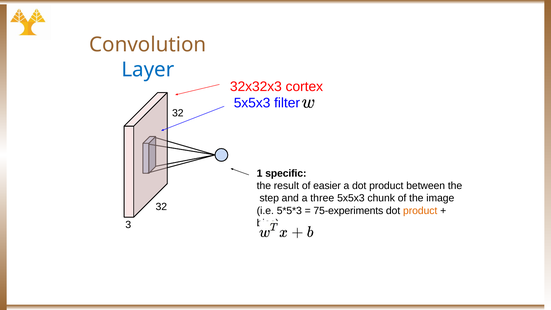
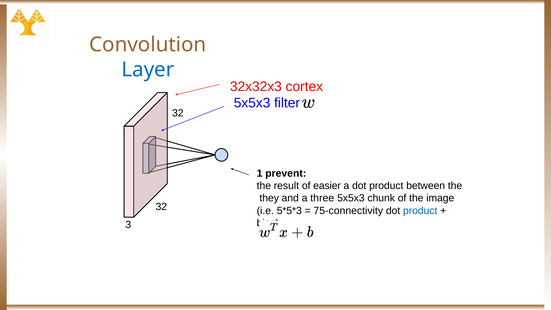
specific: specific -> prevent (286, 173)
step: step -> they (269, 198)
75-experiments: 75-experiments -> 75-connectivity (348, 211)
product colour: orange -> blue (420, 211)
